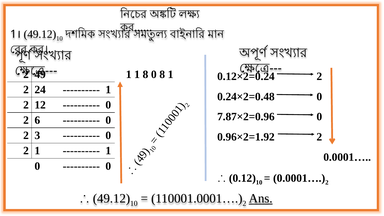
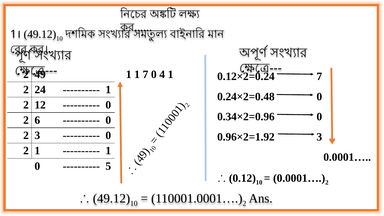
2: 2 -> 7 (319, 76)
1 8: 8 -> 7 (145, 74)
0 8: 8 -> 4 (162, 74)
7.87×2=0.96: 7.87×2=0.96 -> 0.34×2=0.96 (246, 117)
0.96×2=1.92 2: 2 -> 3 (319, 137)
0: 0 -> 5 (108, 166)
Ans underline: present -> none (261, 199)
